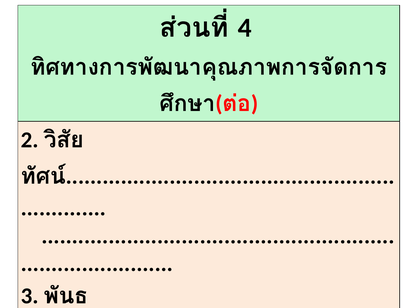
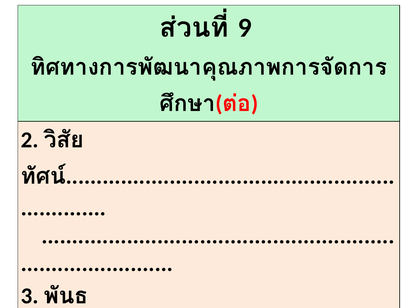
4: 4 -> 9 (245, 28)
